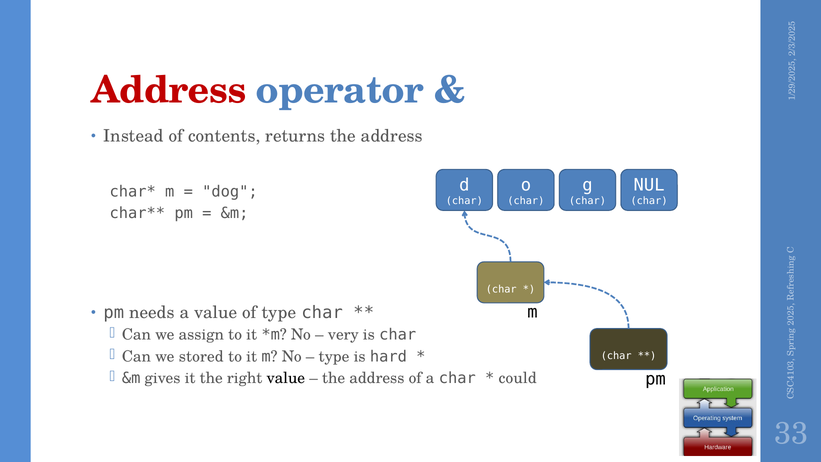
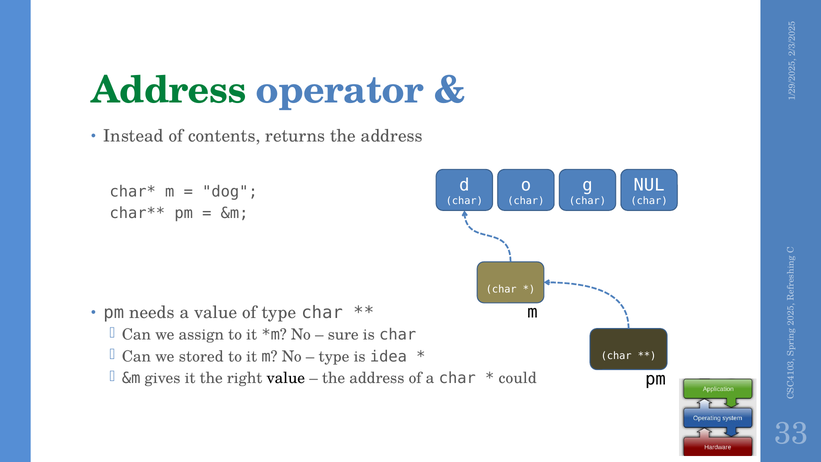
Address colour: red -> green (169, 90)
very: very -> sure (343, 335)
hard: hard -> idea (388, 356)
